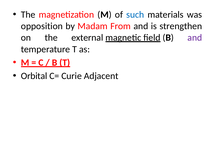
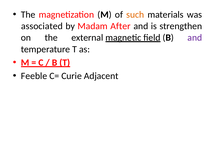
such colour: blue -> orange (135, 15)
opposition: opposition -> associated (42, 26)
From: From -> After (120, 26)
Orbital: Orbital -> Feeble (34, 76)
